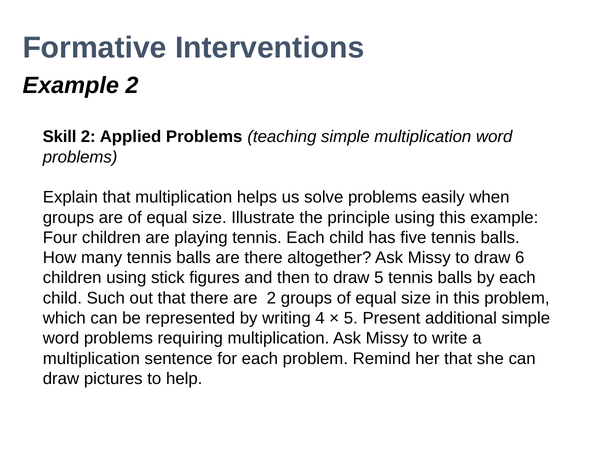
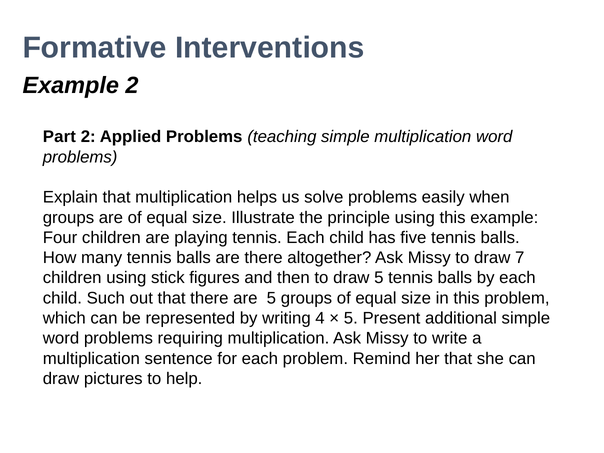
Skill: Skill -> Part (59, 137)
6: 6 -> 7 (520, 258)
are 2: 2 -> 5 (271, 298)
